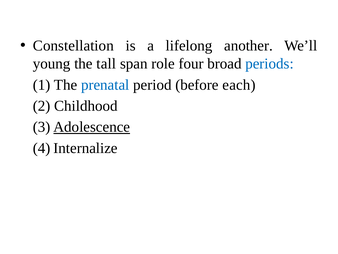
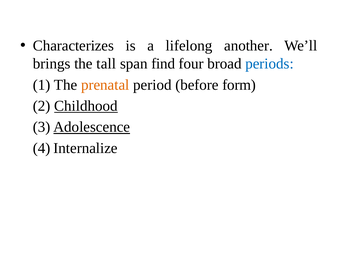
Constellation: Constellation -> Characterizes (73, 46)
young: young -> brings (52, 64)
role: role -> find (163, 64)
prenatal colour: blue -> orange (105, 85)
each: each -> form (239, 85)
Childhood underline: none -> present (86, 106)
